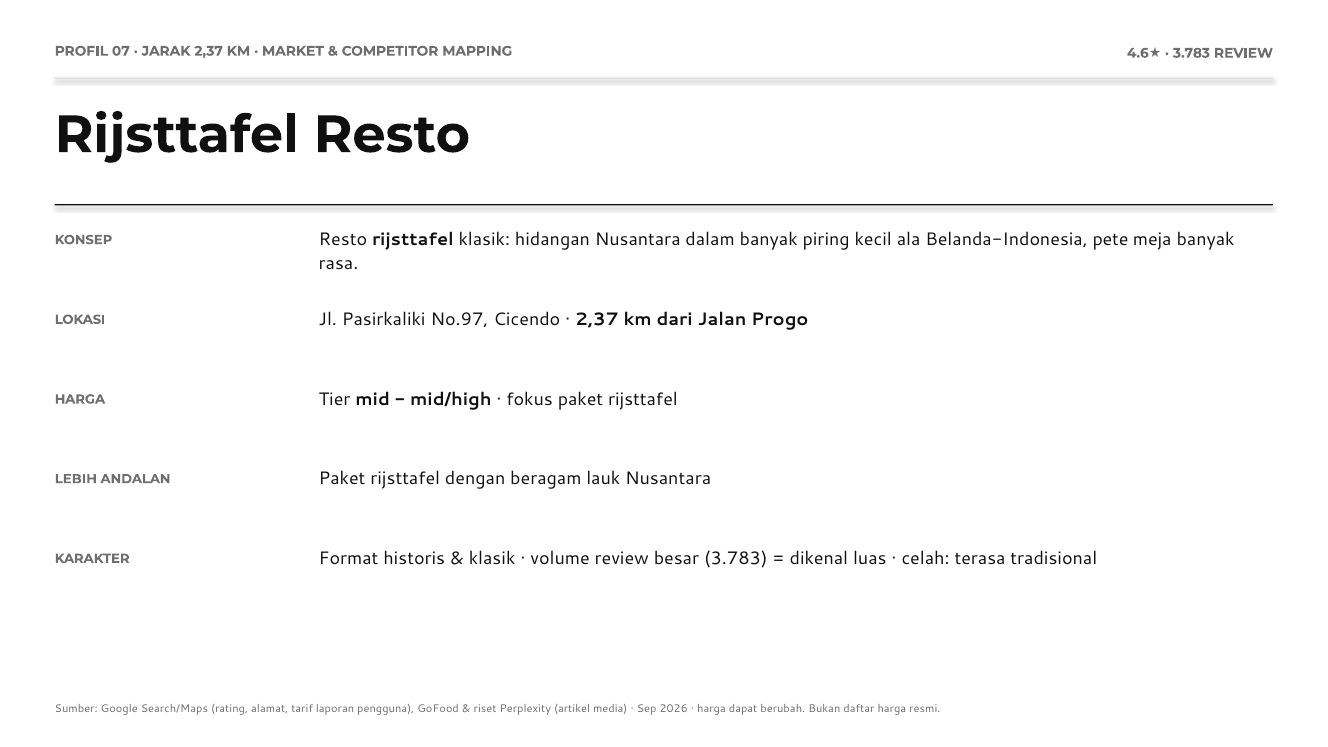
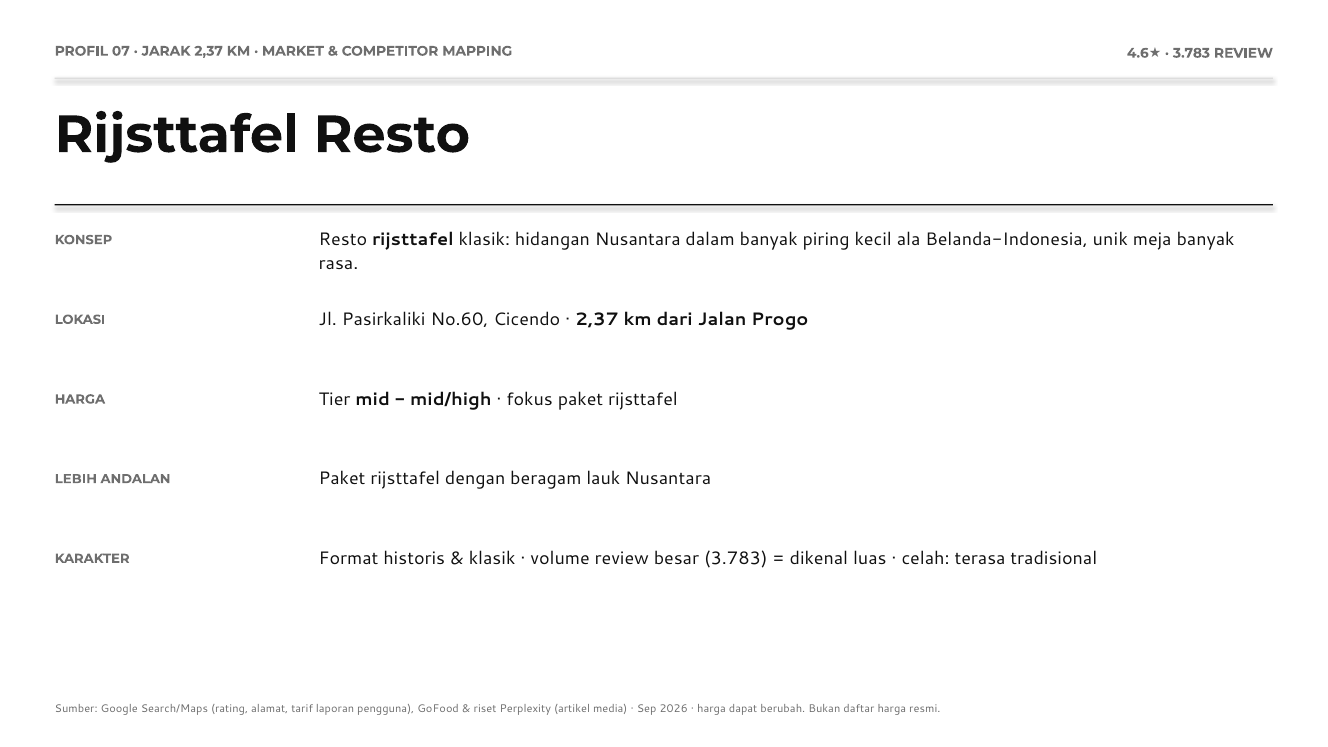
pete: pete -> unik (1110, 240)
No.97: No.97 -> No.60 (459, 319)
